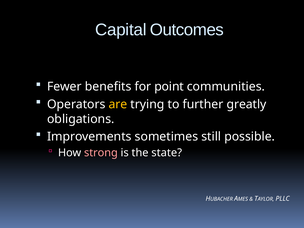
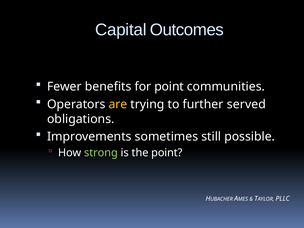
greatly: greatly -> served (246, 104)
strong colour: pink -> light green (101, 153)
the state: state -> point (167, 153)
